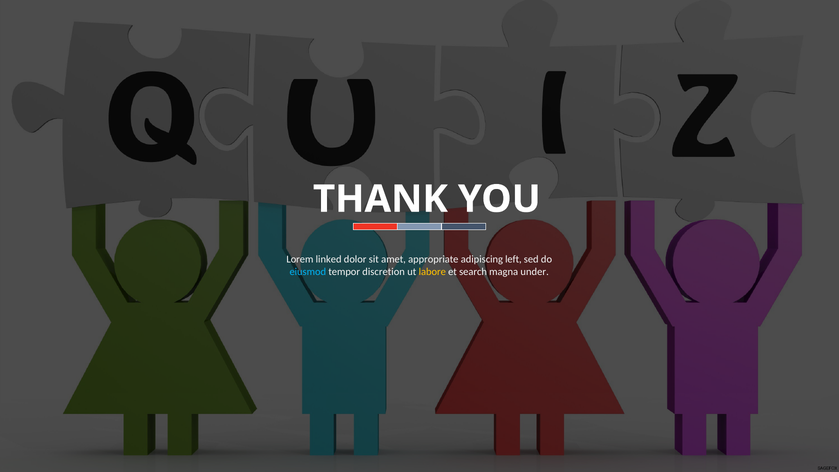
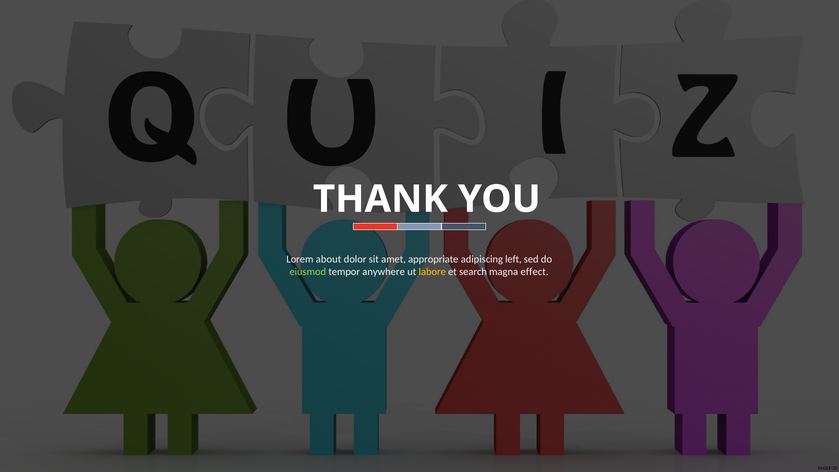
linked: linked -> about (329, 259)
eiusmod colour: light blue -> light green (308, 272)
discretion: discretion -> anywhere (384, 272)
under: under -> effect (535, 272)
